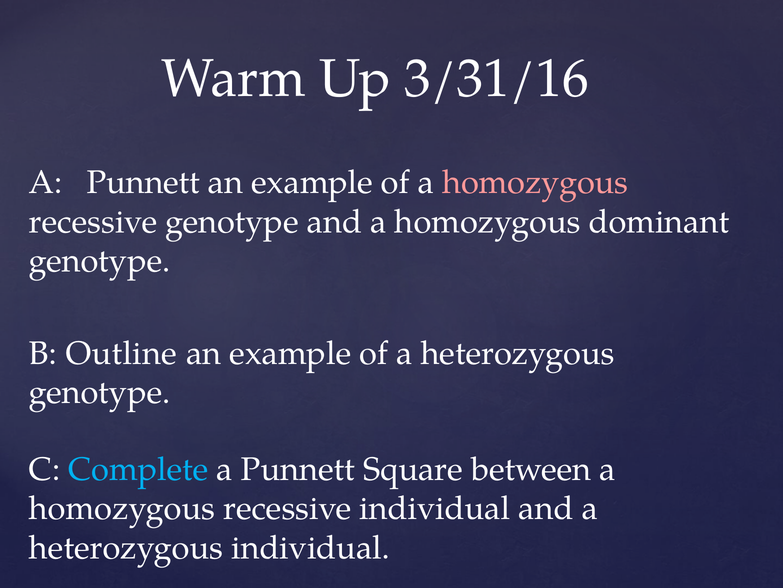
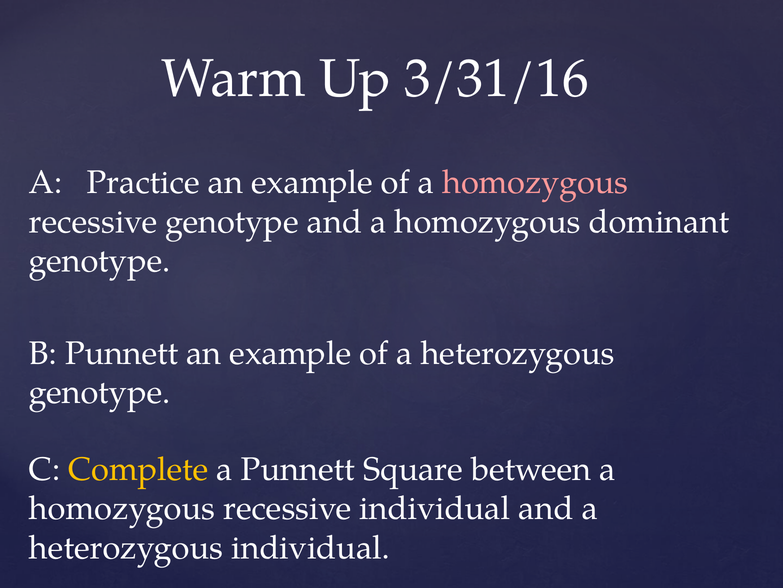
Punnett: Punnett -> Practice (143, 182)
B Outline: Outline -> Punnett (122, 353)
Complete colour: light blue -> yellow (138, 469)
